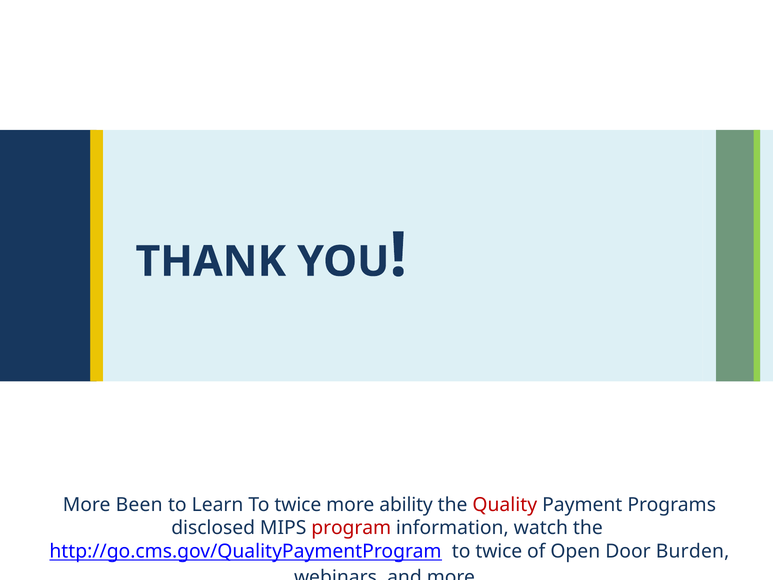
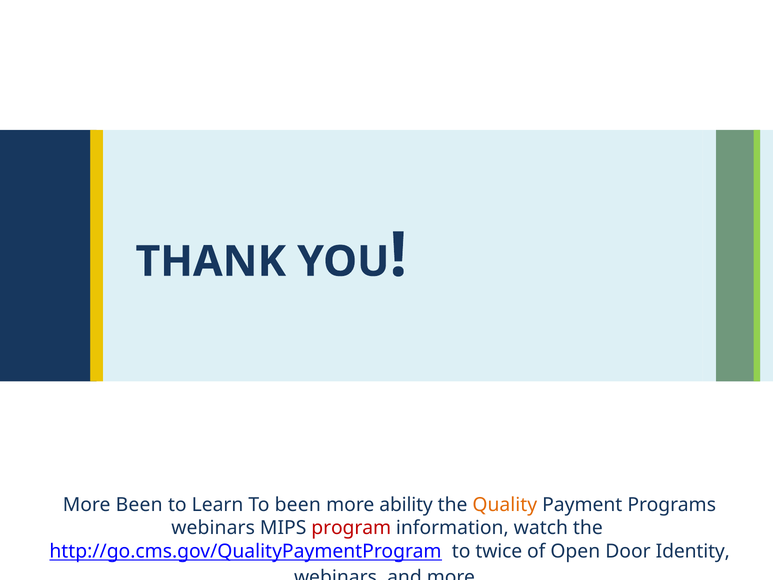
Learn To twice: twice -> been (298, 505)
Quality colour: red -> orange (505, 505)
disclosed: disclosed -> webinars (213, 528)
Burden: Burden -> Identity (693, 551)
